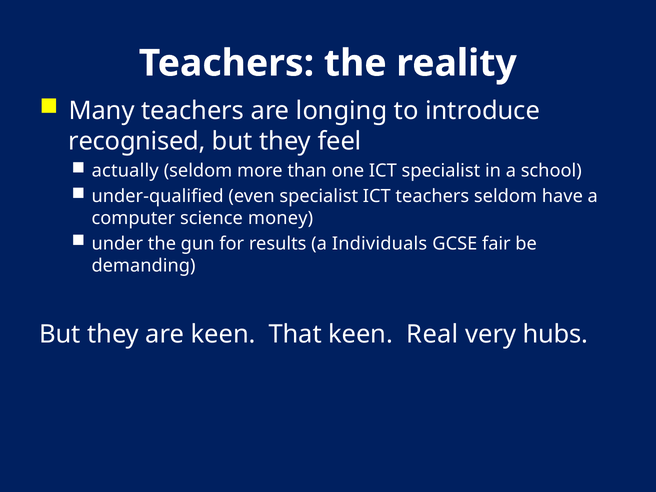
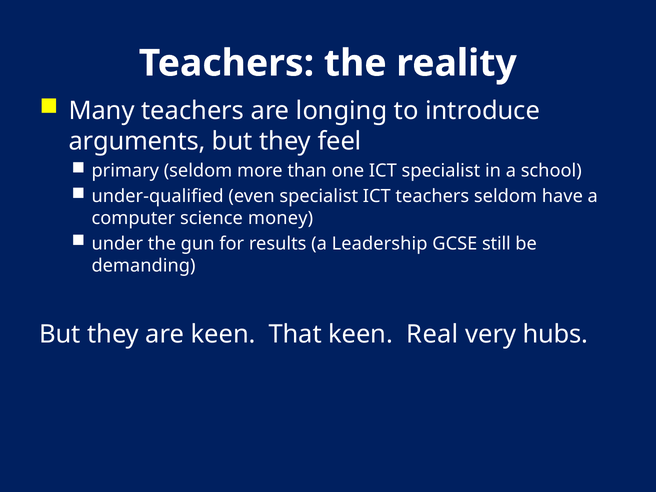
recognised: recognised -> arguments (137, 142)
actually: actually -> primary (125, 171)
Individuals: Individuals -> Leadership (380, 244)
fair: fair -> still (496, 244)
